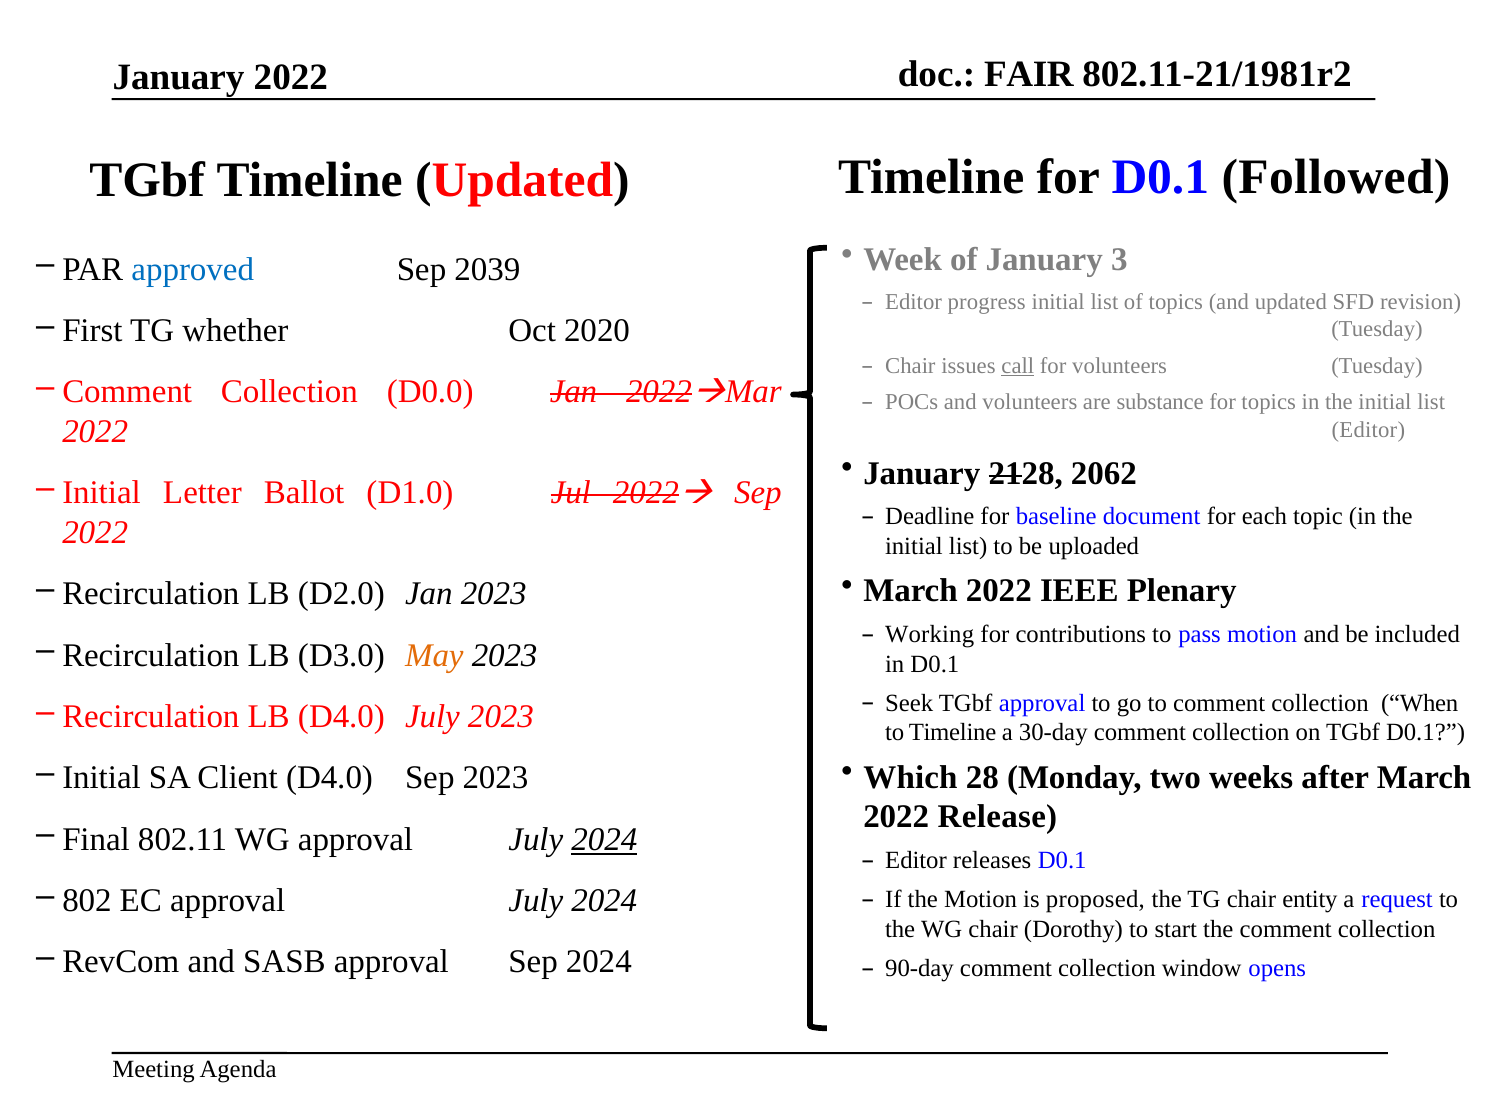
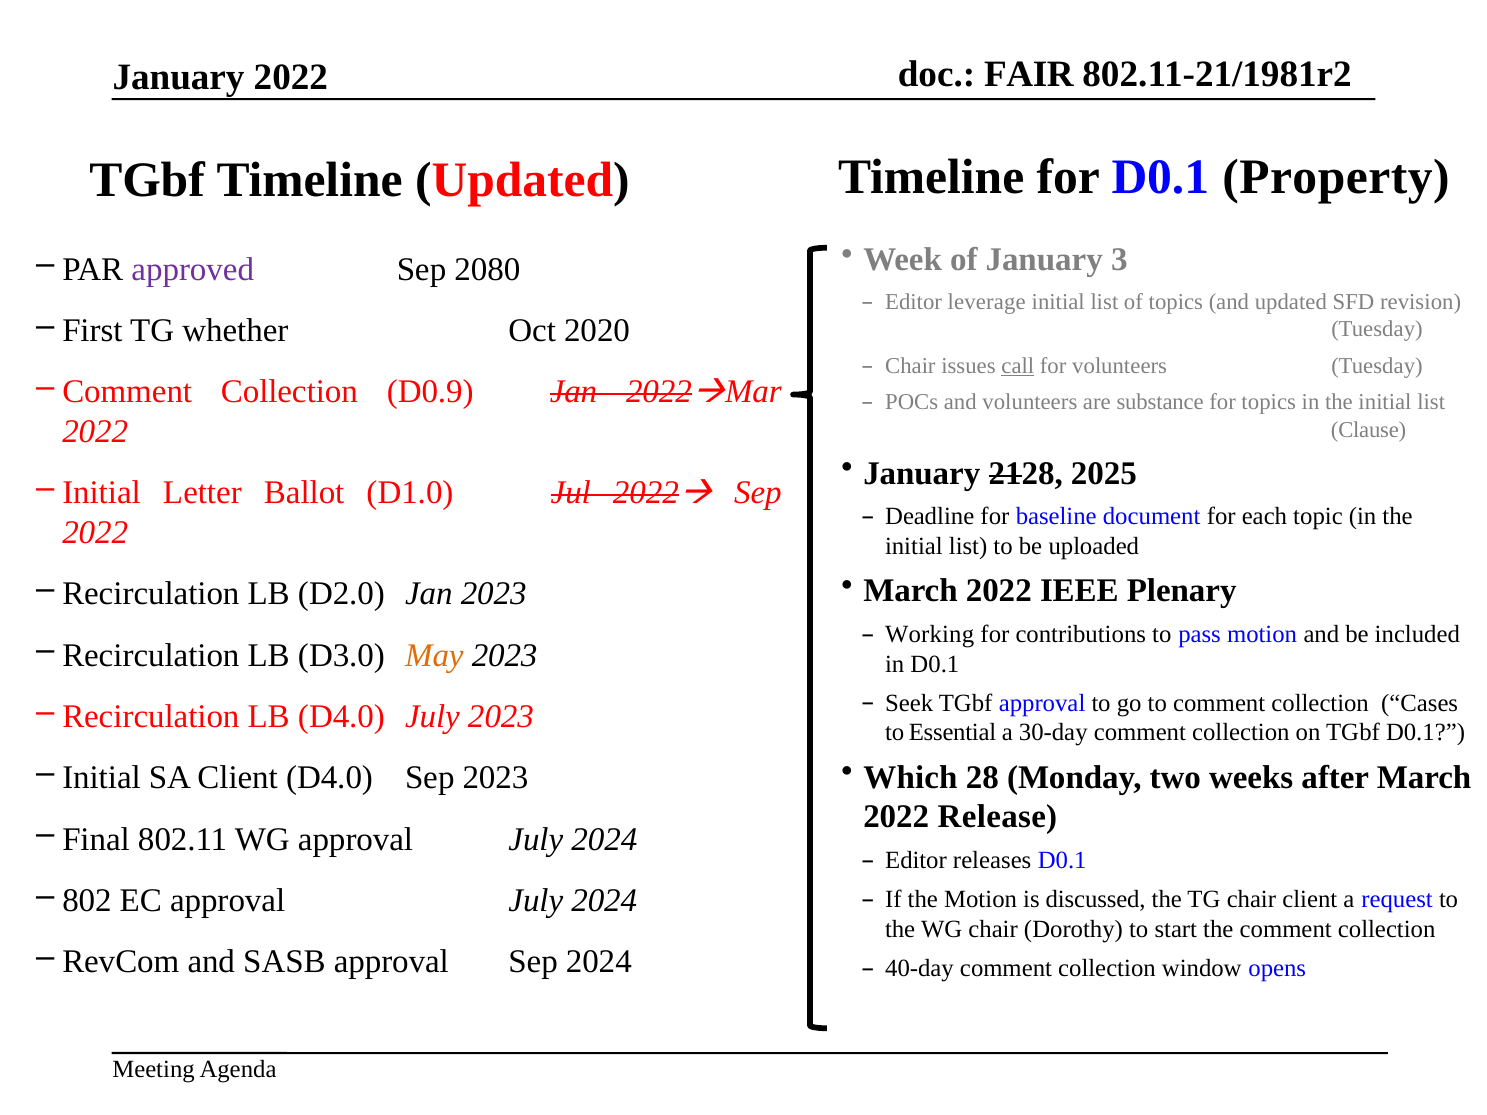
Followed: Followed -> Property (1336, 177)
approved colour: blue -> purple (193, 269)
2039: 2039 -> 2080 (487, 269)
progress: progress -> leverage (987, 302)
D0.0: D0.0 -> D0.9 (430, 392)
Editor: Editor -> Clause (1369, 430)
2062: 2062 -> 2025 (1104, 473)
When: When -> Cases (1420, 703)
to Timeline: Timeline -> Essential (953, 733)
2024 underline: present -> none (604, 840)
proposed: proposed -> discussed (1096, 900)
chair entity: entity -> client (1310, 900)
90-day: 90-day -> 40-day (919, 968)
